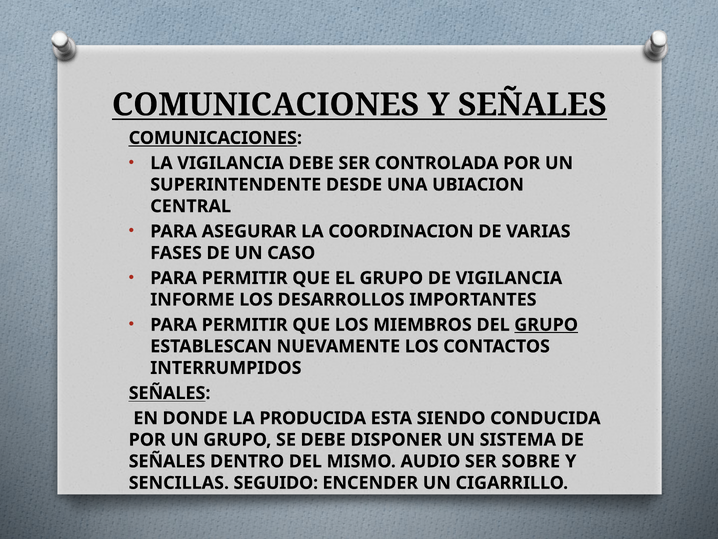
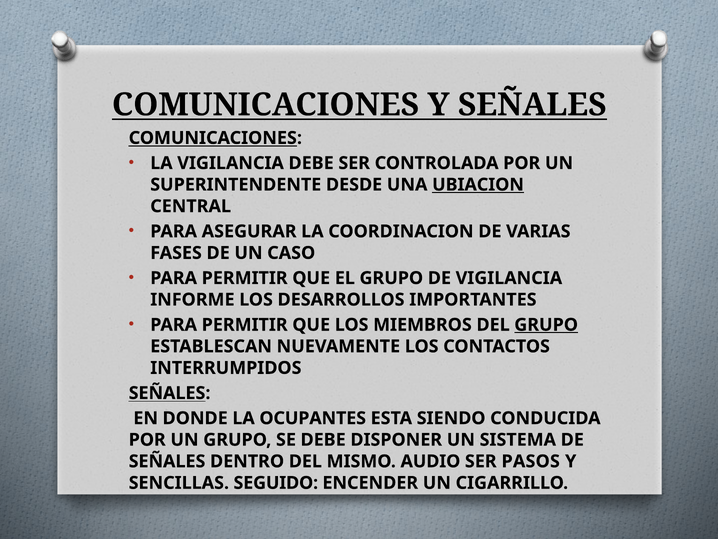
UBIACION underline: none -> present (478, 185)
PRODUCIDA: PRODUCIDA -> OCUPANTES (313, 418)
SOBRE: SOBRE -> PASOS (531, 461)
